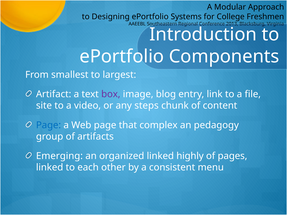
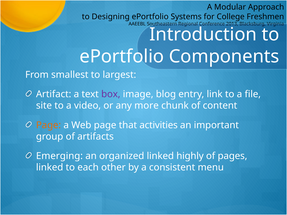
steps: steps -> more (147, 106)
Page colour: blue -> orange (49, 125)
complex: complex -> activities (159, 125)
pedagogy: pedagogy -> important (216, 125)
